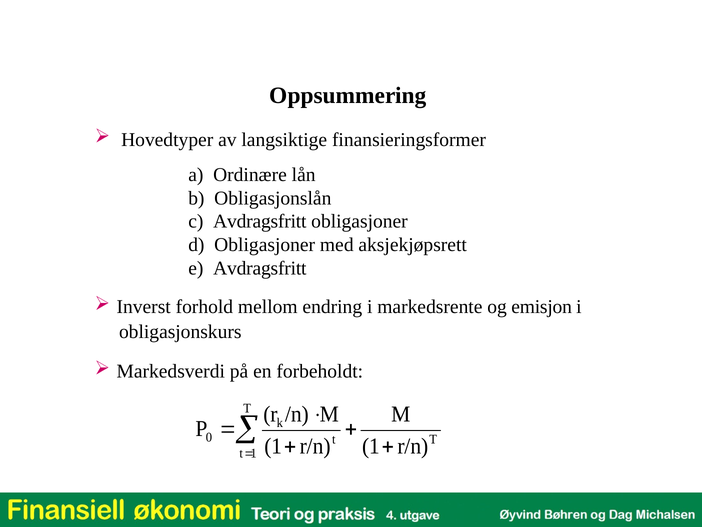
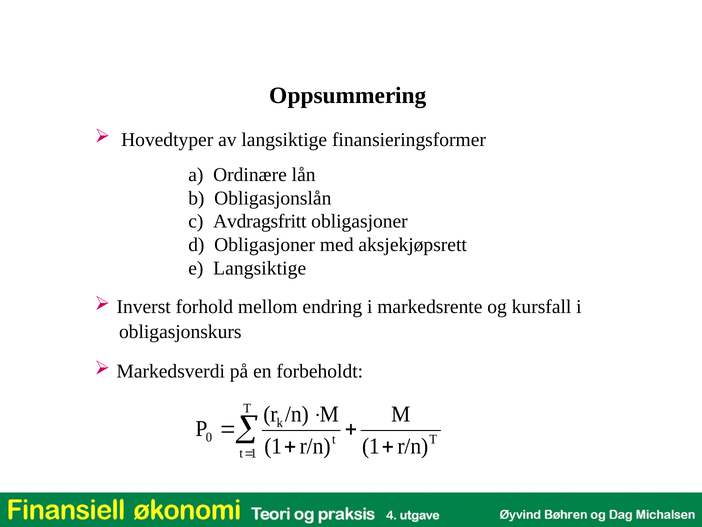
e Avdragsfritt: Avdragsfritt -> Langsiktige (260, 268)
emisjon: emisjon -> kursfall (542, 306)
